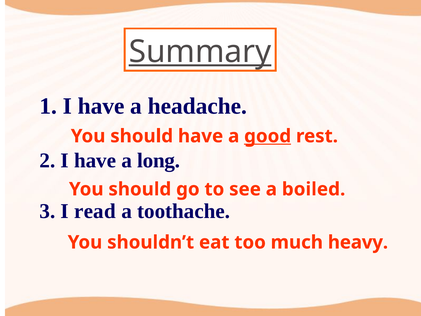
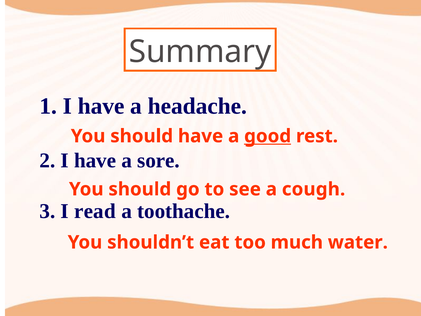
Summary underline: present -> none (200, 52)
long: long -> sore (159, 161)
boiled: boiled -> cough (314, 189)
heavy: heavy -> water (358, 242)
